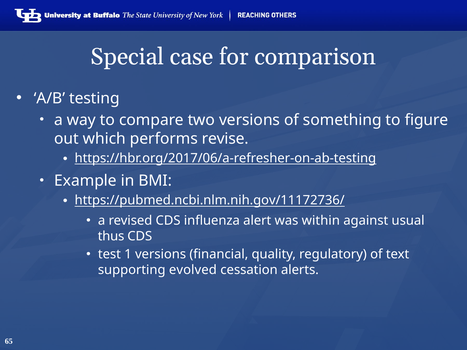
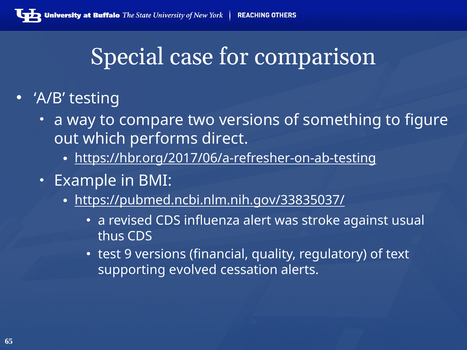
revise: revise -> direct (225, 139)
https://pubmed.ncbi.nlm.nih.gov/11172736/: https://pubmed.ncbi.nlm.nih.gov/11172736/ -> https://pubmed.ncbi.nlm.nih.gov/33835037/ (210, 200)
within: within -> stroke (321, 221)
1: 1 -> 9 (128, 255)
